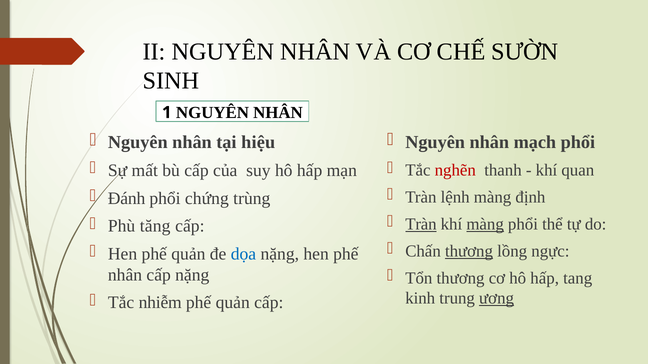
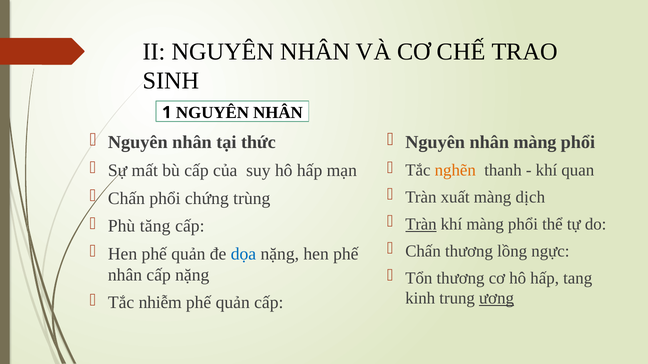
SƯỜN: SƯỜN -> TRAO (525, 52)
hiệu: hiệu -> thức (258, 143)
nhân mạch: mạch -> màng (535, 143)
nghẽn colour: red -> orange (455, 170)
lệnh: lệnh -> xuất (455, 197)
định: định -> dịch (530, 197)
Đánh: Đánh -> Chấn (126, 199)
màng underline: present -> none (485, 224)
thương underline: present -> none (469, 251)
